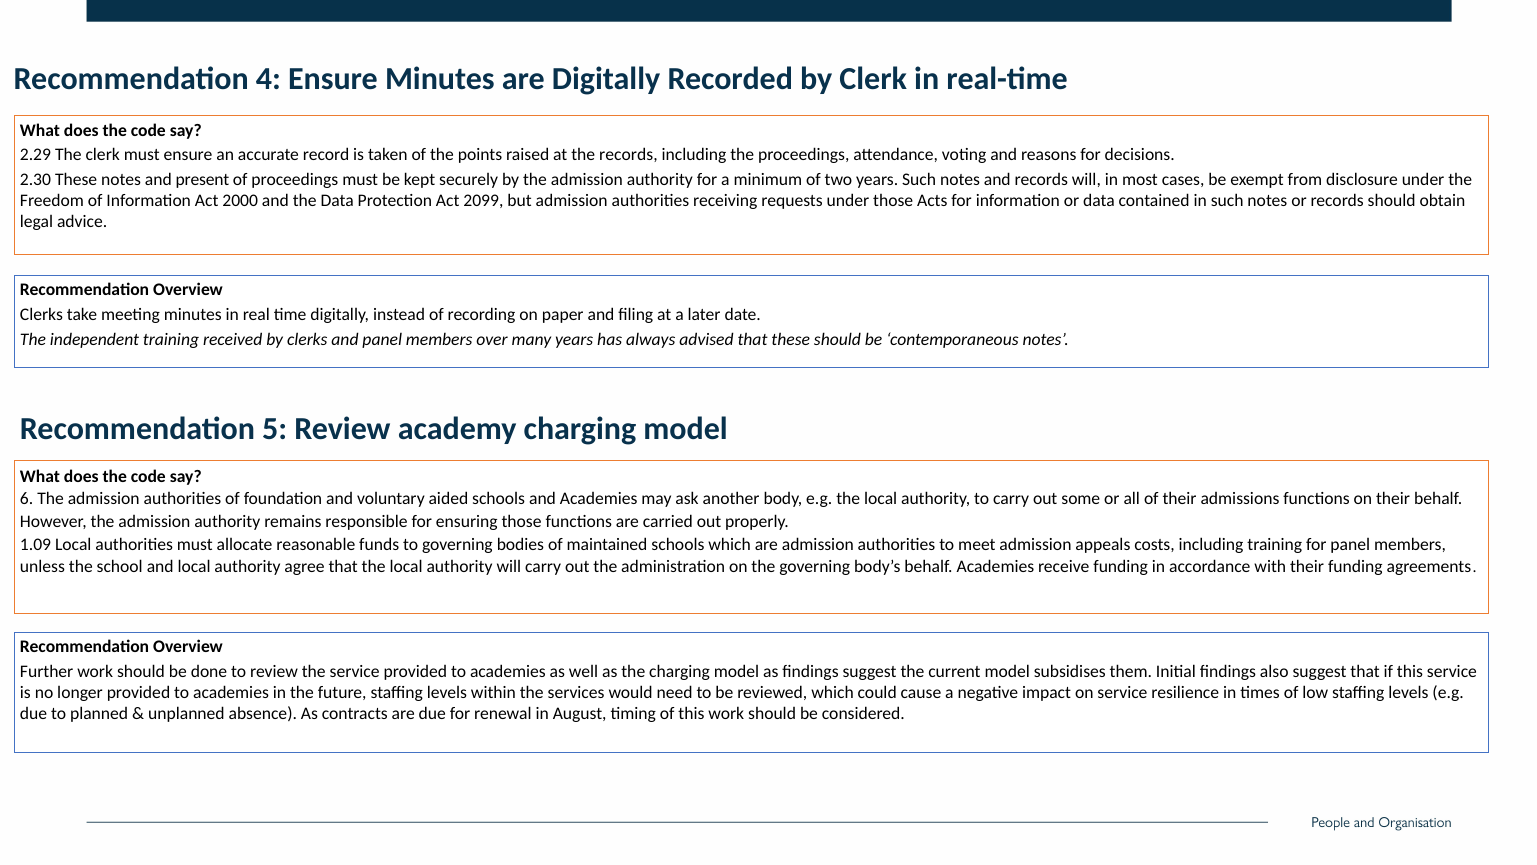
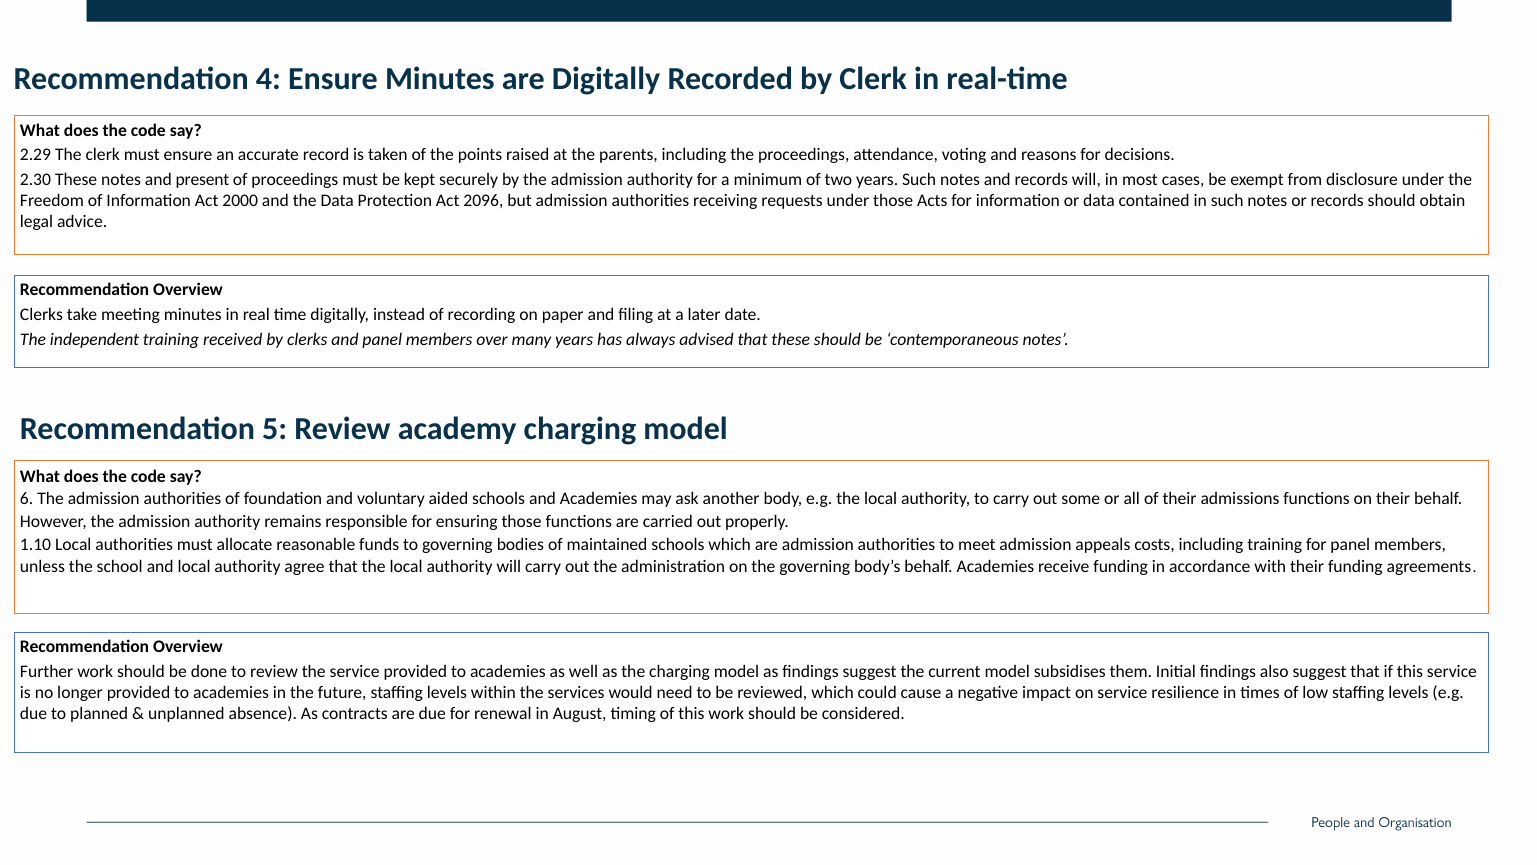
the records: records -> parents (628, 155)
2099: 2099 -> 2096 (483, 201)
1.09: 1.09 -> 1.10 (36, 544)
